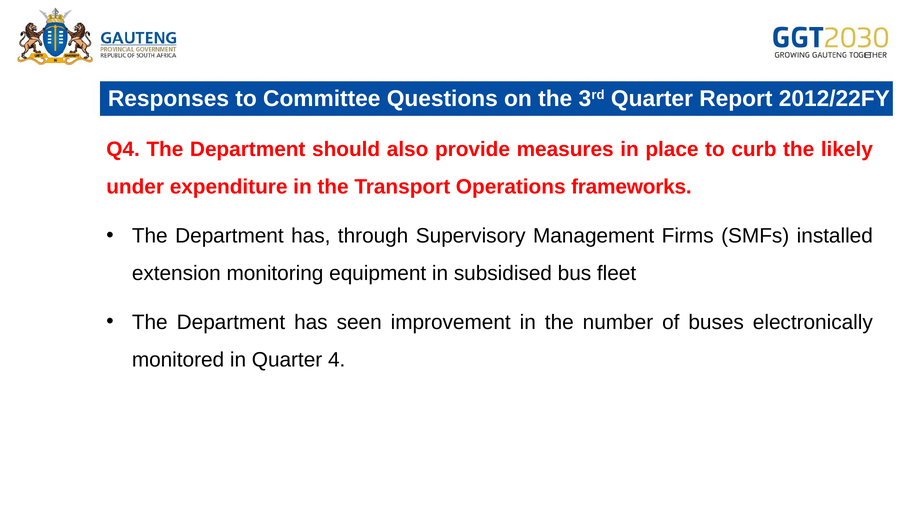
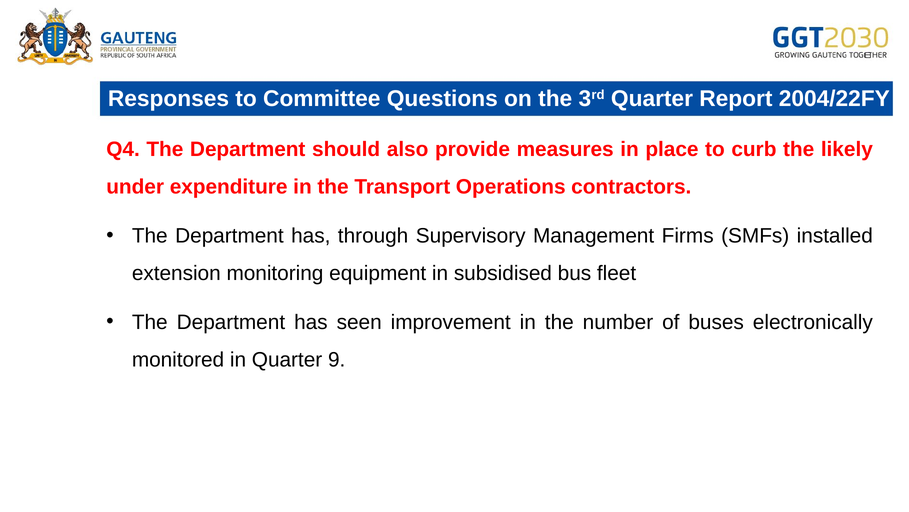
2012/22FY: 2012/22FY -> 2004/22FY (834, 99)
frameworks: frameworks -> contractors (631, 187)
4: 4 -> 9 (337, 359)
